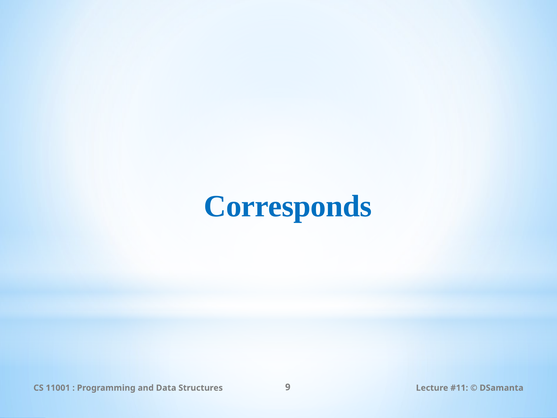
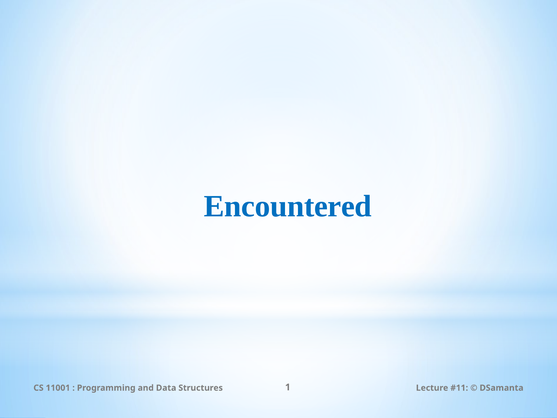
Corresponds: Corresponds -> Encountered (288, 206)
9: 9 -> 1 (288, 387)
